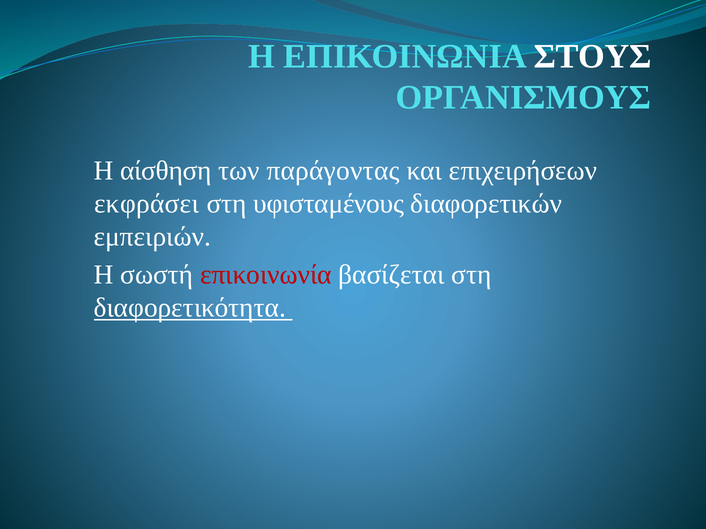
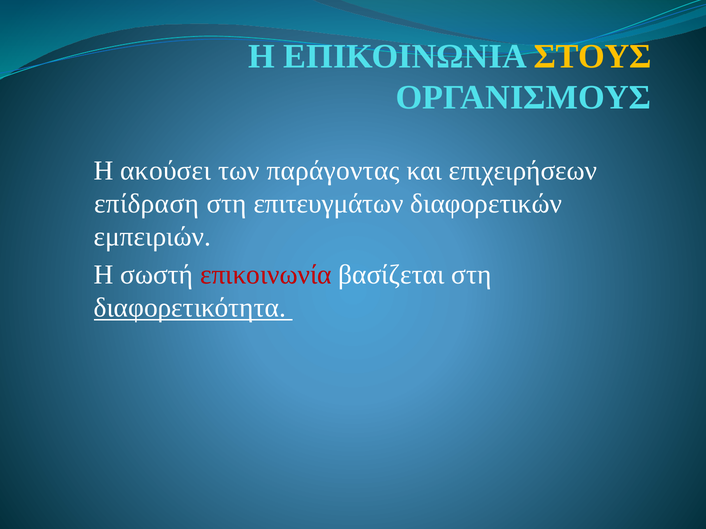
ΣΤΟΥΣ colour: white -> yellow (593, 56)
αίσθηση: αίσθηση -> ακούσει (166, 171)
εκφράσει: εκφράσει -> επίδραση (147, 204)
υφισταμένους: υφισταμένους -> επιτευγμάτων (329, 204)
